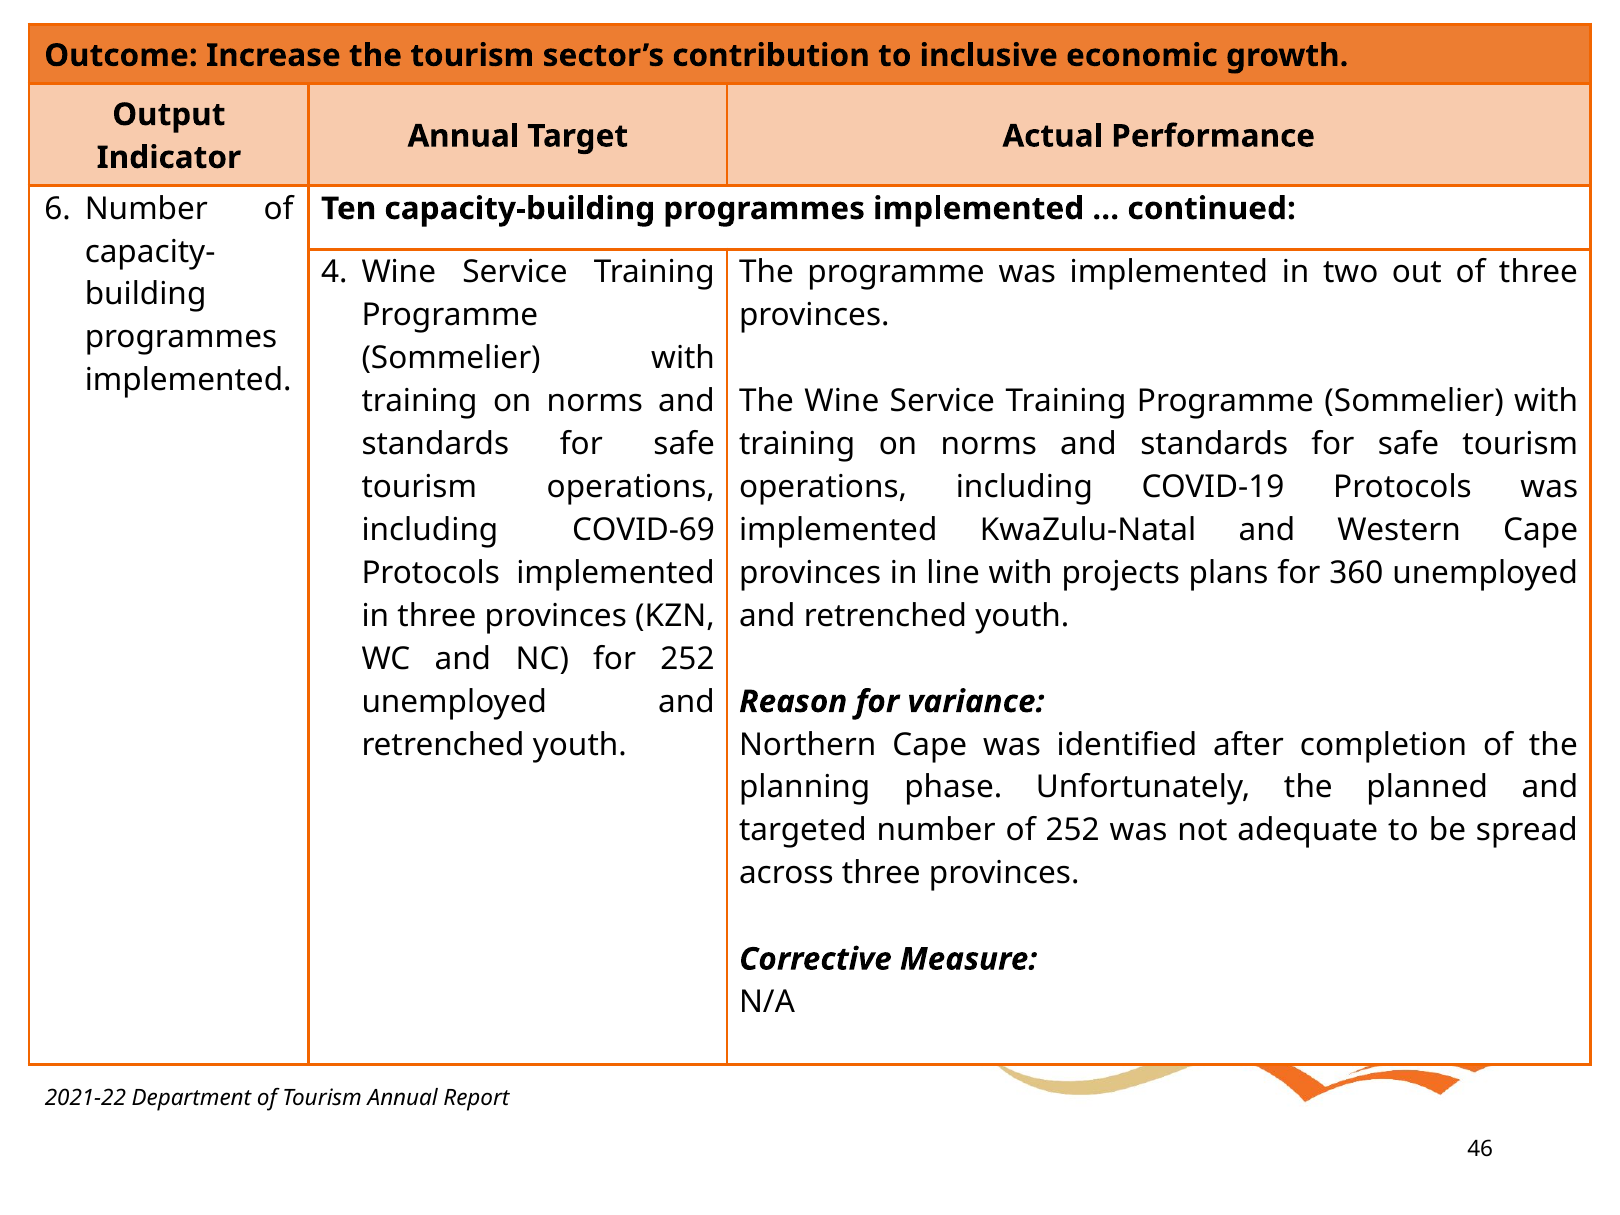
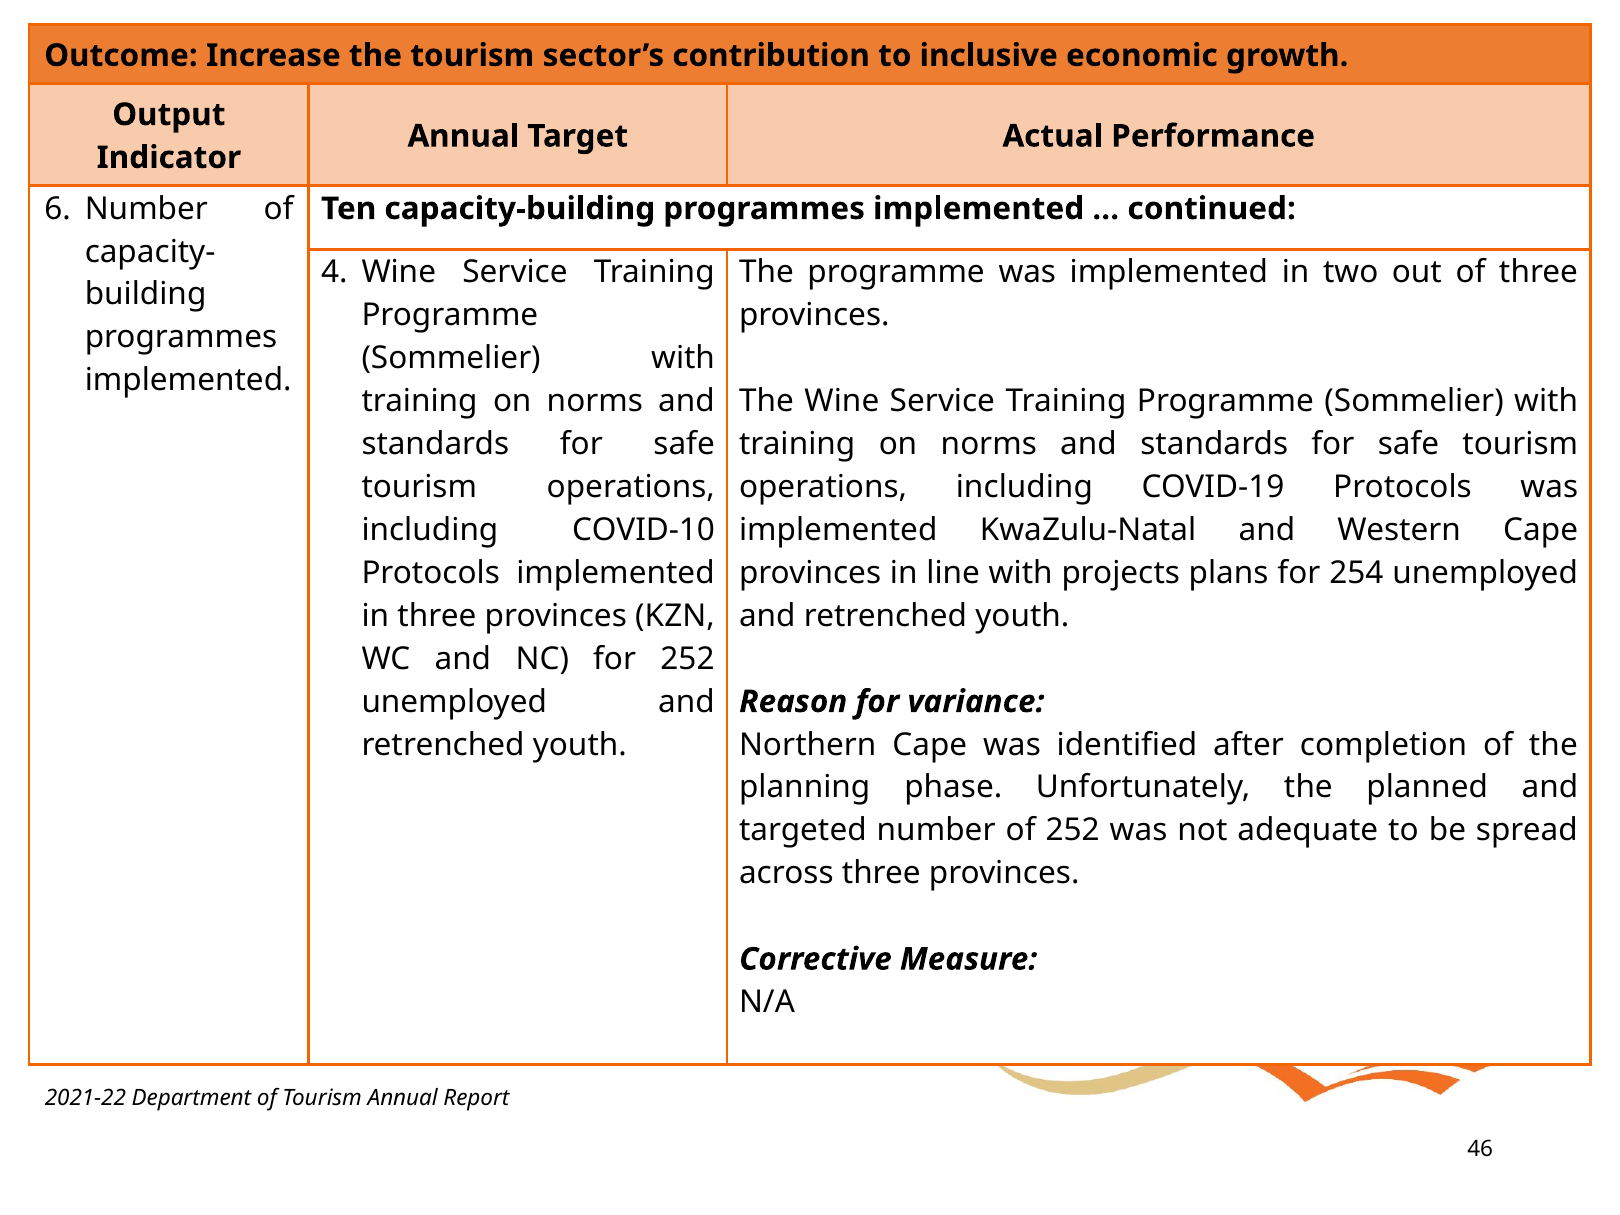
COVID-69: COVID-69 -> COVID-10 (643, 530)
360: 360 -> 254 (1356, 573)
